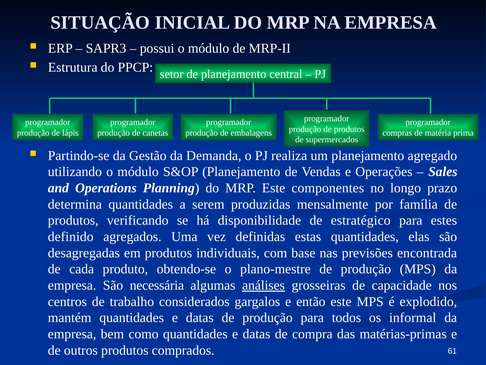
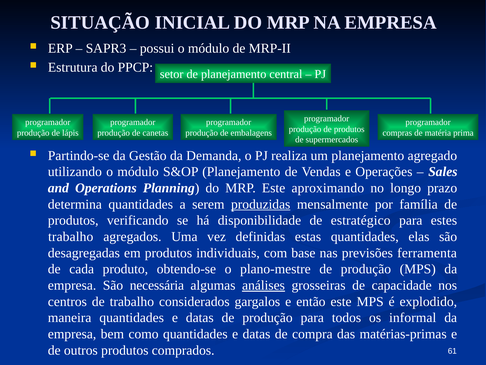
componentes: componentes -> aproximando (328, 188)
produzidas underline: none -> present (261, 204)
definido: definido -> trabalho (71, 236)
encontrada: encontrada -> ferramenta (427, 253)
mantém: mantém -> maneira (70, 317)
